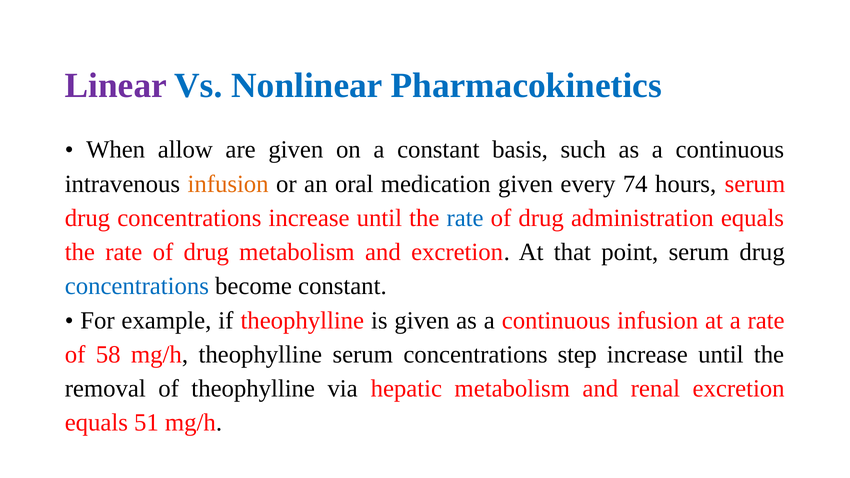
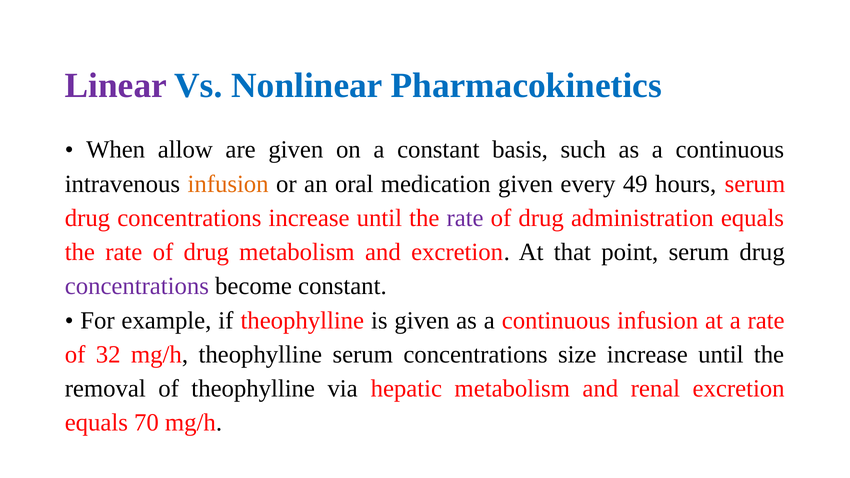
74: 74 -> 49 (635, 184)
rate colour: blue -> purple (465, 218)
concentrations colour: blue -> purple (137, 286)
58: 58 -> 32 (108, 355)
step: step -> size (577, 355)
51: 51 -> 70 (146, 423)
